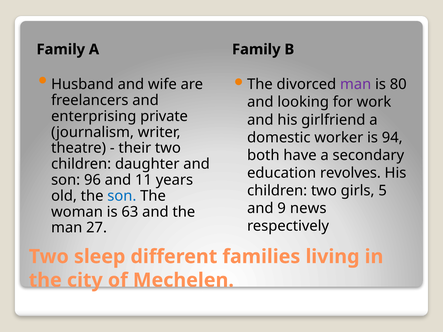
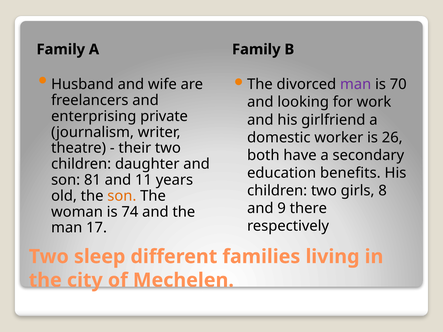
80: 80 -> 70 (398, 84)
94: 94 -> 26 (392, 138)
revolves: revolves -> benefits (350, 173)
96: 96 -> 81 (92, 180)
5: 5 -> 8 (383, 191)
son colour: blue -> orange (122, 196)
news: news -> there (308, 209)
63: 63 -> 74 (130, 212)
27: 27 -> 17 (97, 228)
